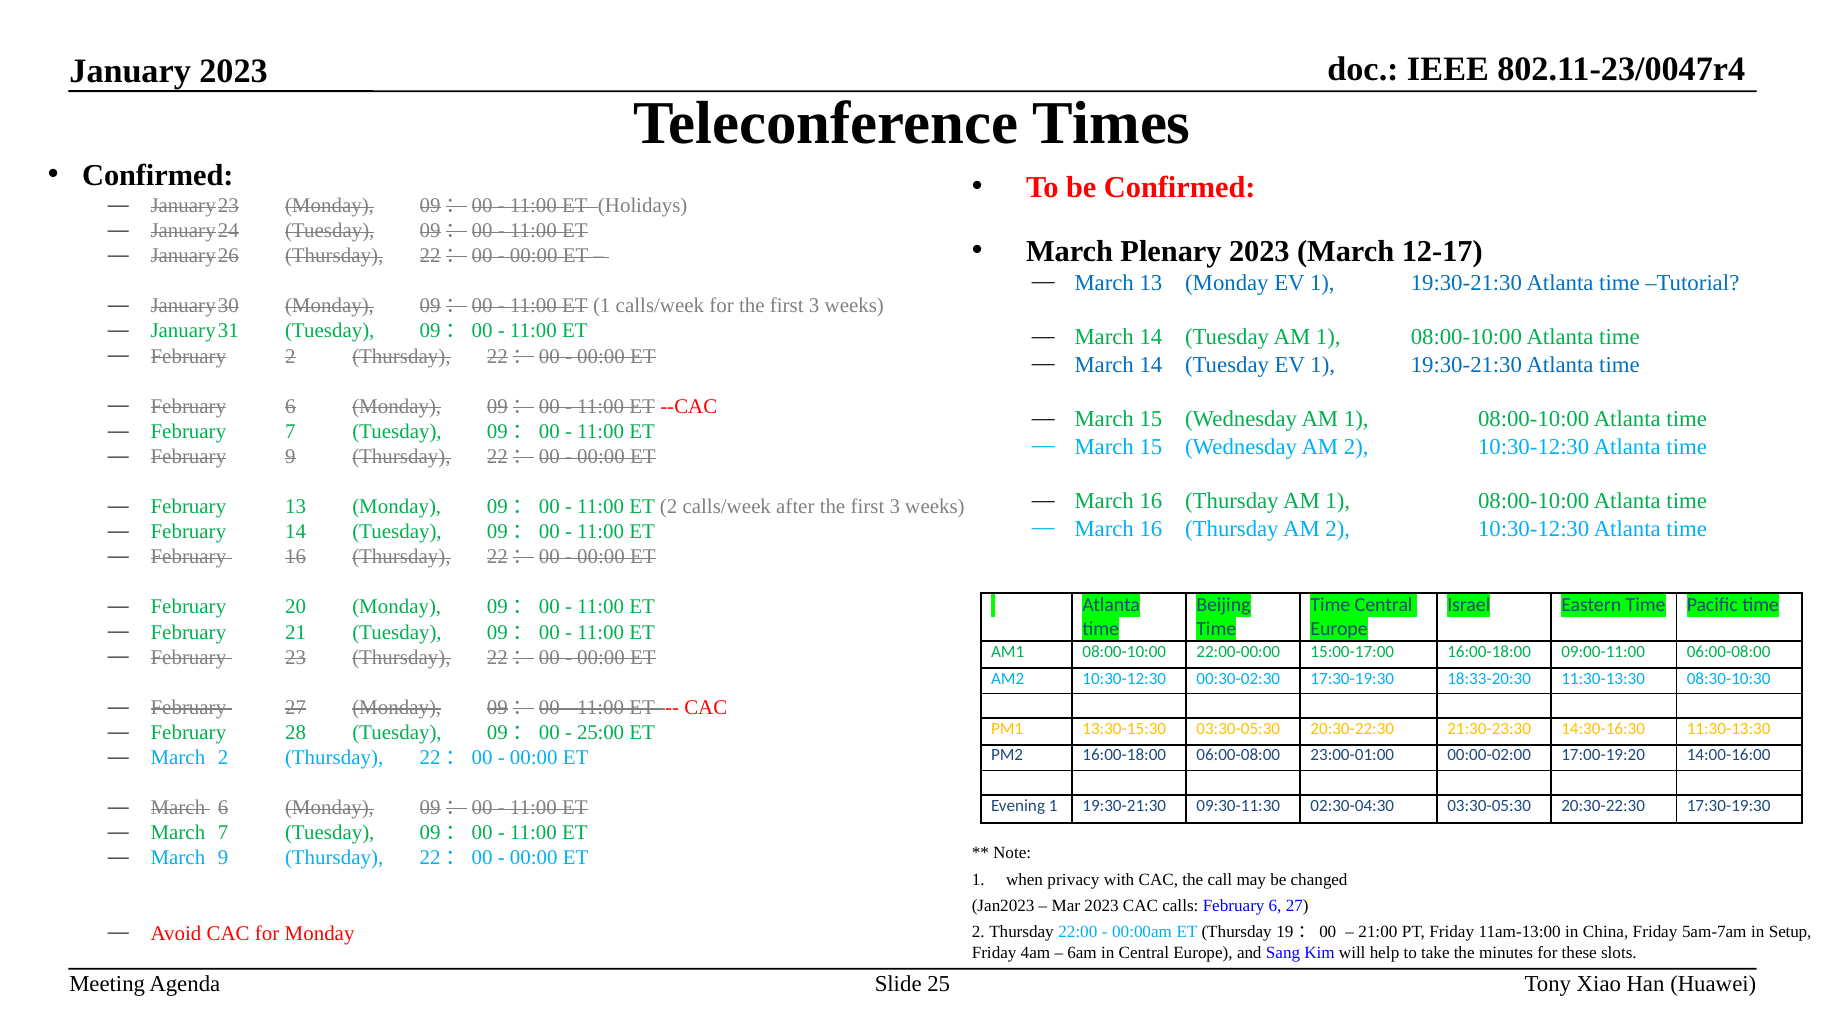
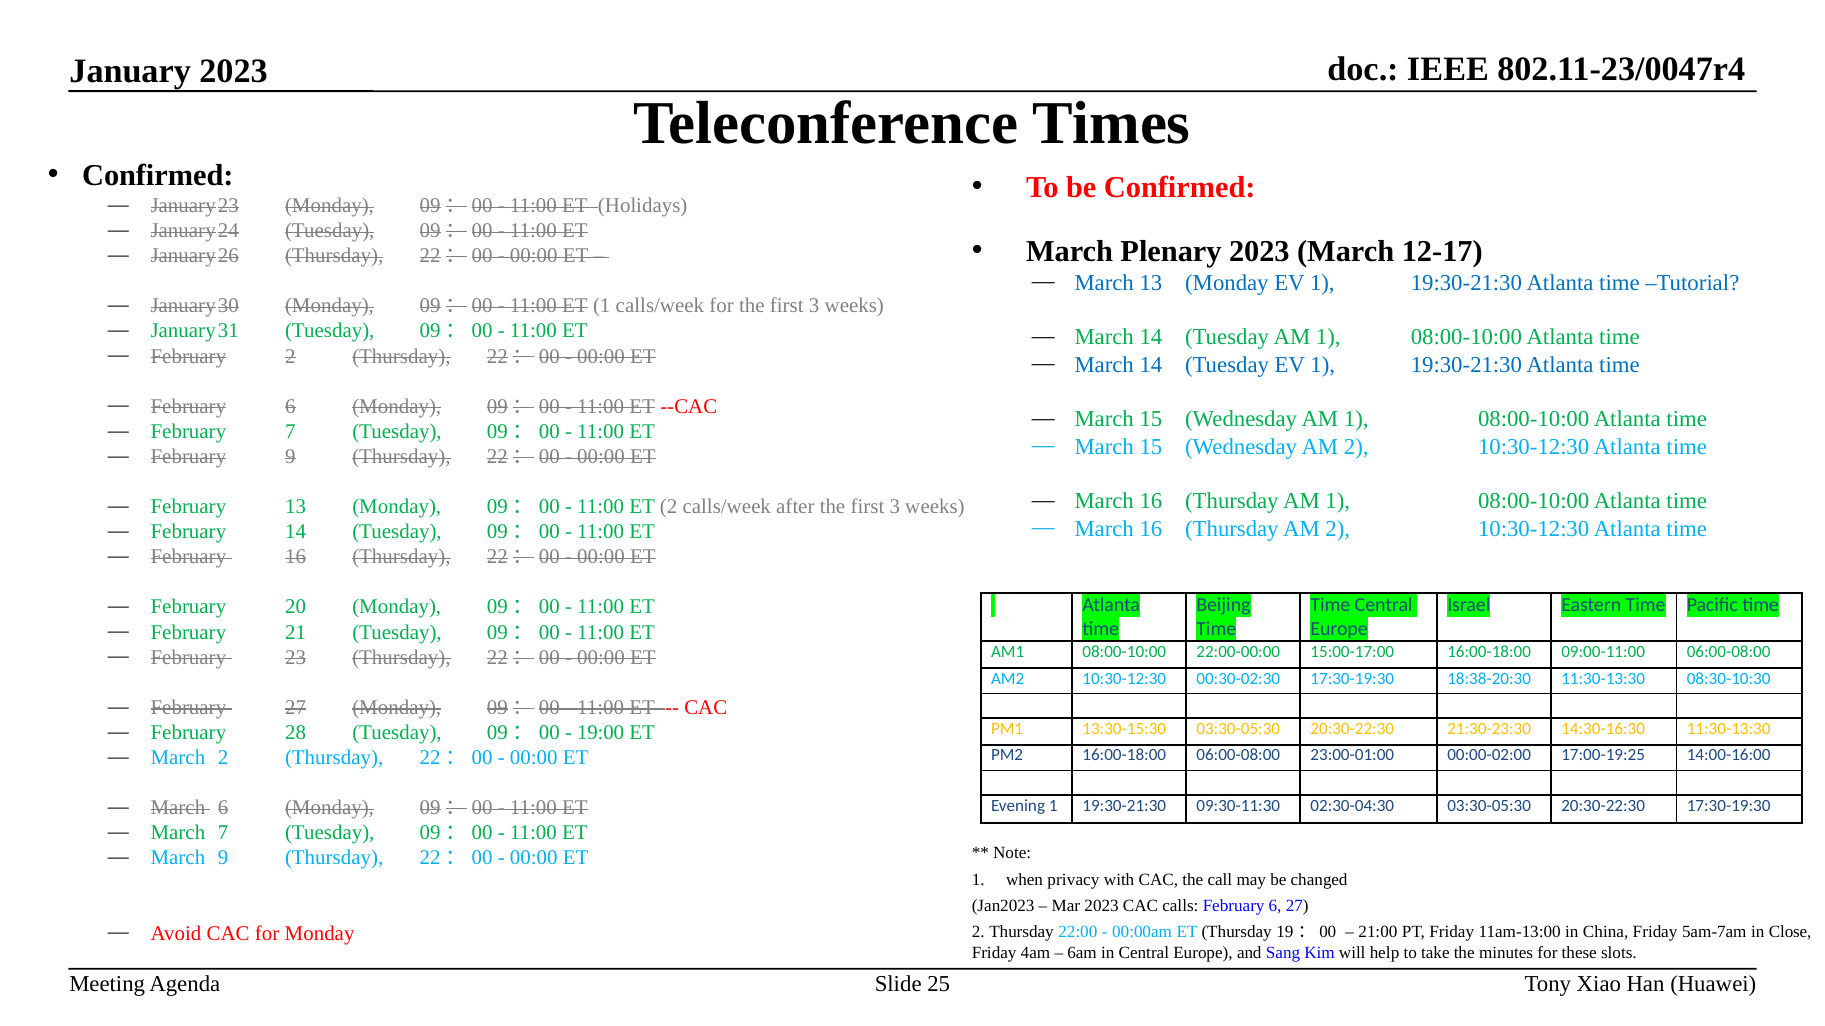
18:33-20:30: 18:33-20:30 -> 18:38-20:30 (1489, 679)
25:00: 25:00 -> 19:00 (601, 733)
17:00-19:20: 17:00-19:20 -> 17:00-19:25 (1603, 756)
Setup: Setup -> Close (1790, 933)
